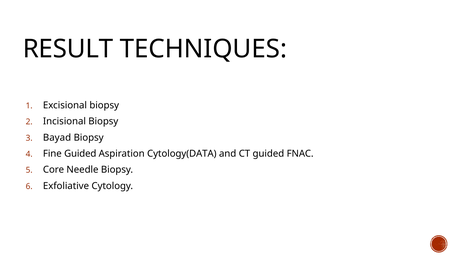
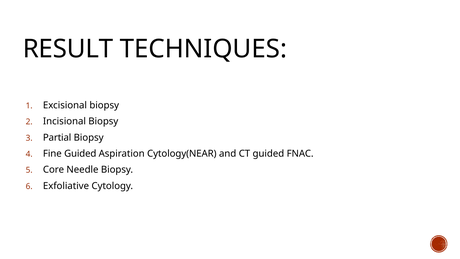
Bayad: Bayad -> Partial (57, 137)
Cytology(DATA: Cytology(DATA -> Cytology(NEAR (182, 154)
